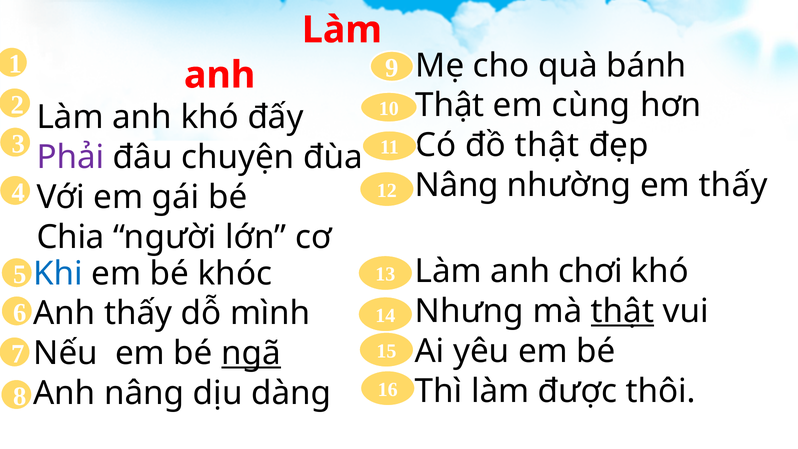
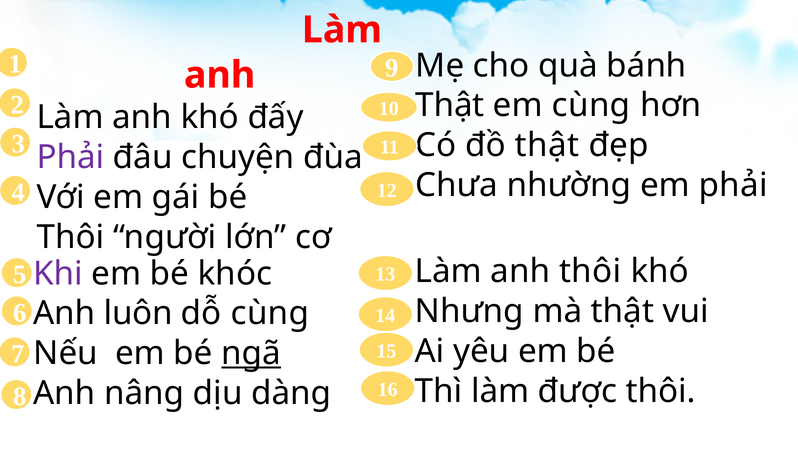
Nâng: Nâng -> Chưa (457, 185)
em thấy: thấy -> phải (733, 185)
Chia: Chia -> Thôi (70, 237)
anh chơi: chơi -> thôi (590, 271)
Khi colour: blue -> purple (58, 274)
thật underline: present -> none (622, 311)
Anh thấy: thấy -> luôn (138, 313)
dỗ mình: mình -> cùng (270, 313)
